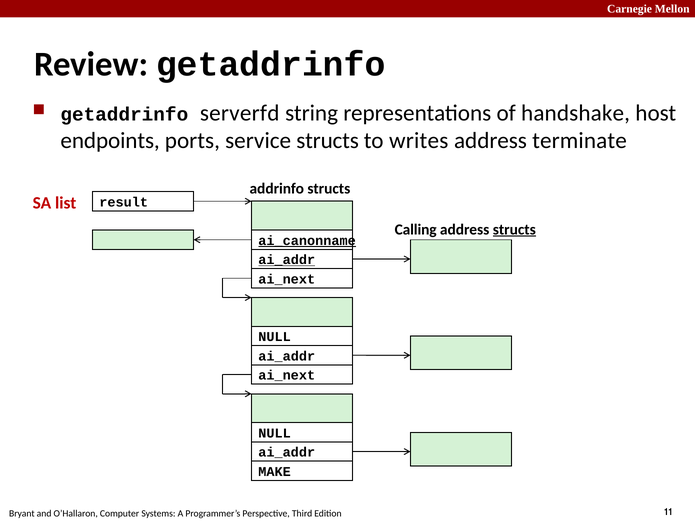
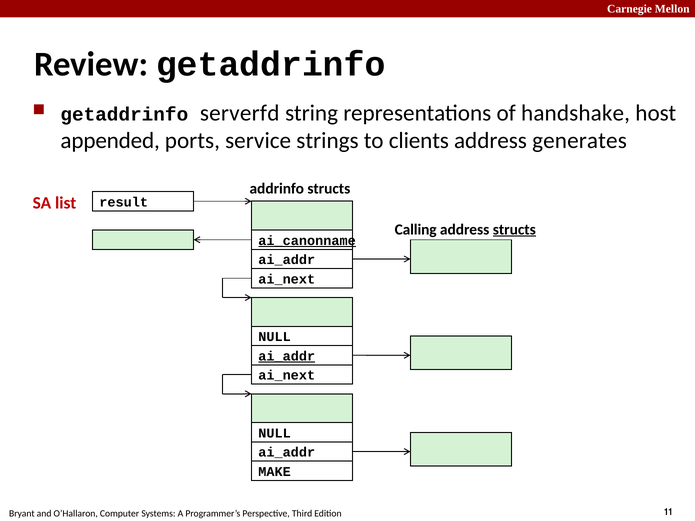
endpoints: endpoints -> appended (110, 141)
service structs: structs -> strings (327, 141)
writes: writes -> clients (419, 141)
terminate: terminate -> generates (579, 141)
ai_addr underline: present -> none (287, 260)
ai_addr underline: none -> present (287, 356)
